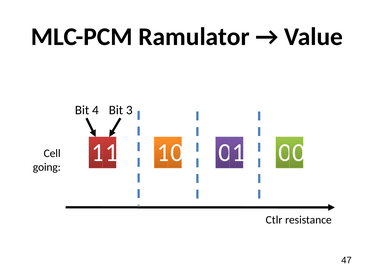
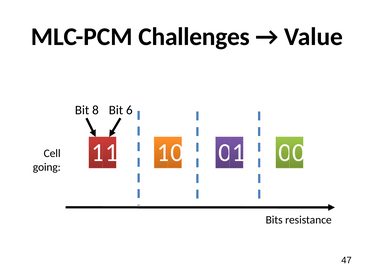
Ramulator: Ramulator -> Challenges (194, 37)
4: 4 -> 8 (95, 110)
3: 3 -> 6 (129, 110)
Ctlr: Ctlr -> Bits (274, 220)
